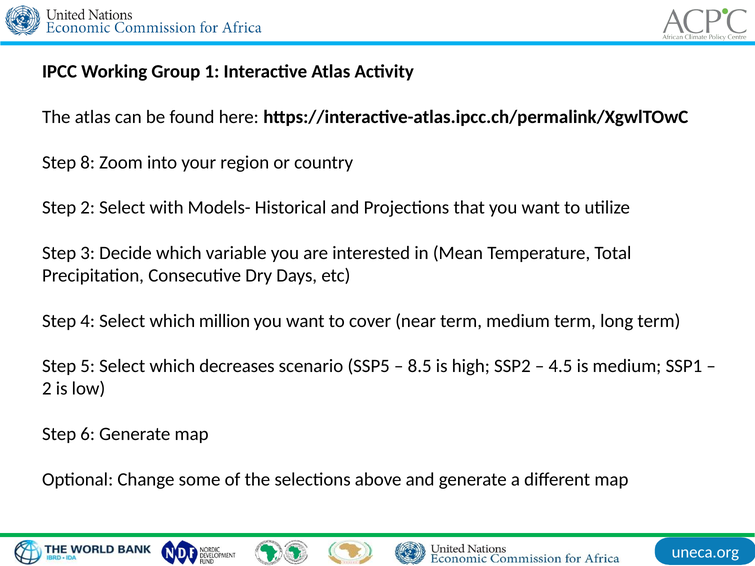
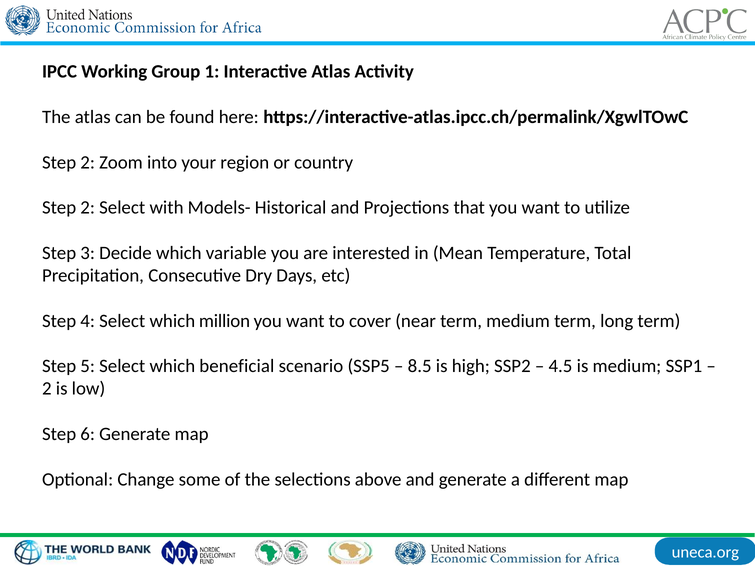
8: 8 -> 2 (88, 162)
decreases: decreases -> beneficial (237, 366)
